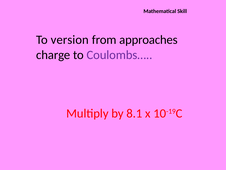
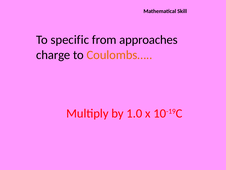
version: version -> specific (70, 40)
Coulombs… colour: purple -> orange (119, 55)
8.1: 8.1 -> 1.0 (134, 113)
